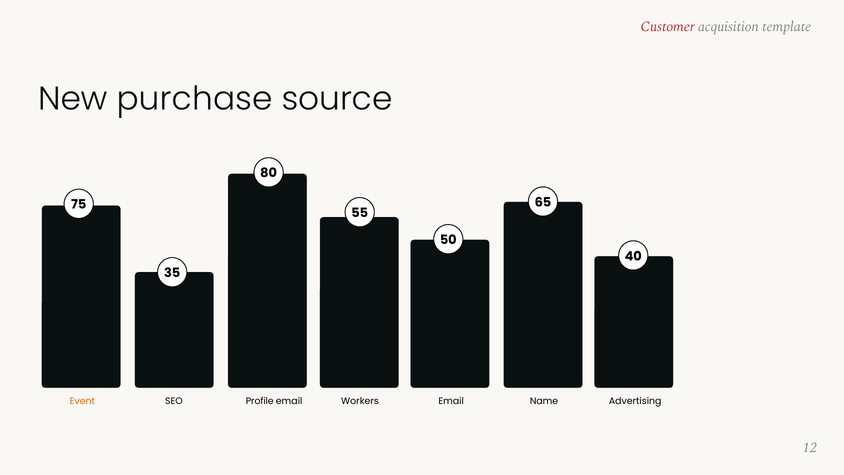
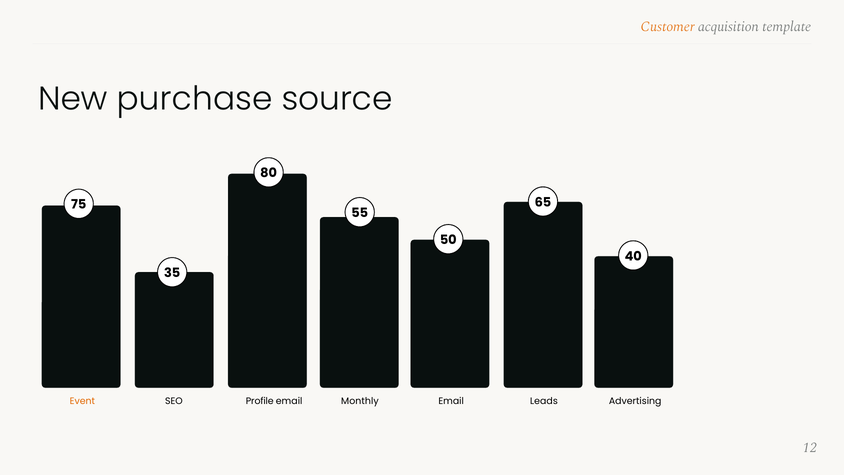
Customer colour: red -> orange (668, 27)
Workers: Workers -> Monthly (360, 401)
Name: Name -> Leads (544, 401)
